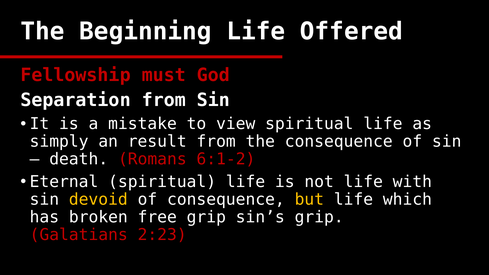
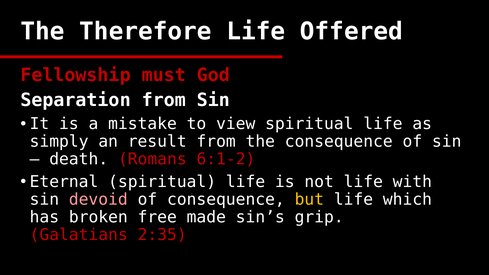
Beginning: Beginning -> Therefore (145, 31)
devoid colour: yellow -> pink (98, 200)
free grip: grip -> made (206, 217)
2:23: 2:23 -> 2:35 (162, 235)
